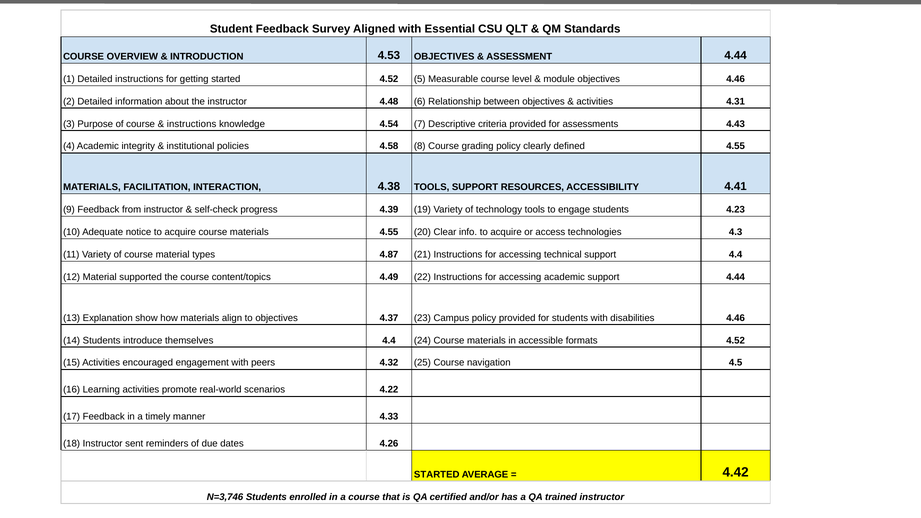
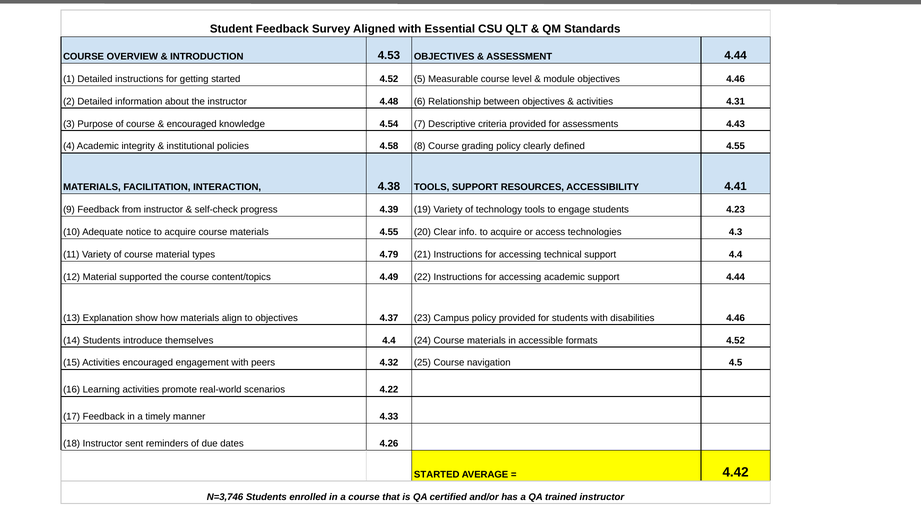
instructions: instructions -> encouraged (192, 124)
4.87: 4.87 -> 4.79 (389, 255)
